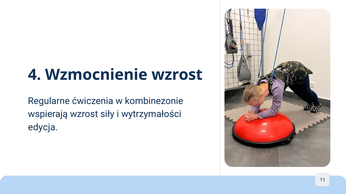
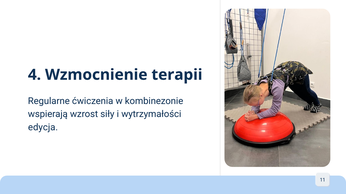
Wzmocnienie wzrost: wzrost -> terapii (177, 75)
